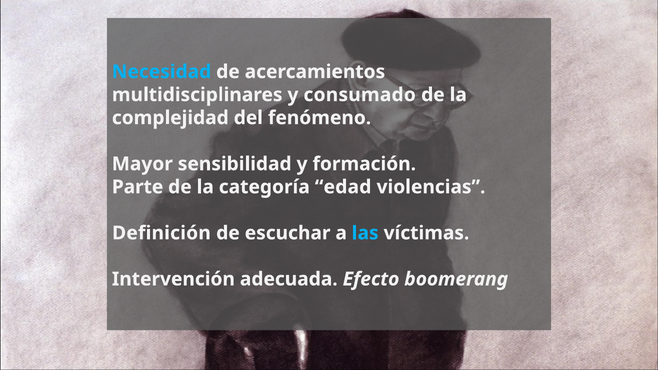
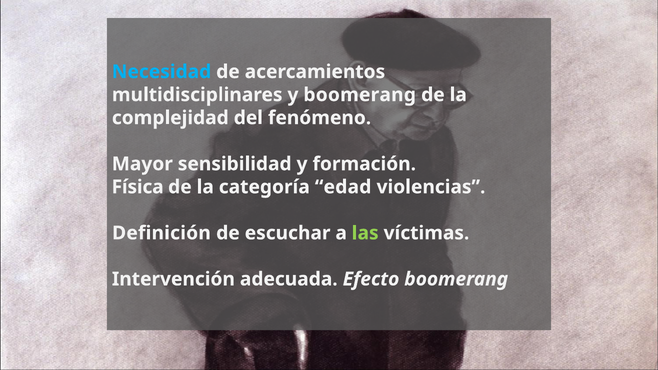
y consumado: consumado -> boomerang (360, 95)
Parte: Parte -> Física (138, 187)
las colour: light blue -> light green (365, 233)
